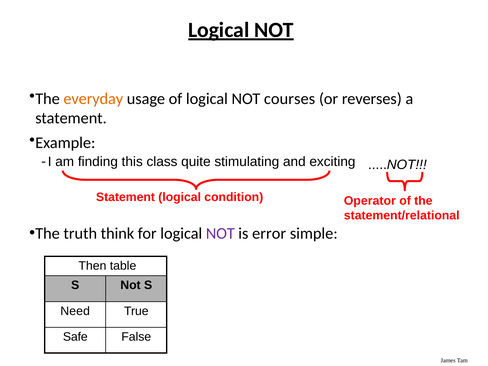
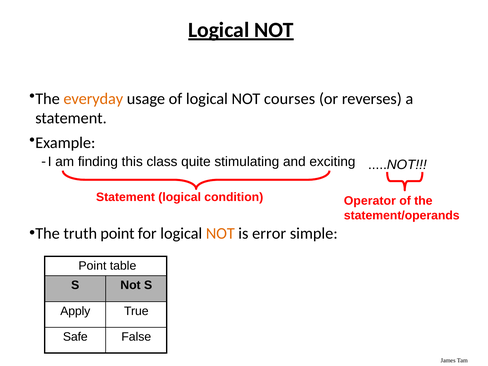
statement/relational: statement/relational -> statement/operands (402, 215)
truth think: think -> point (117, 234)
NOT colour: purple -> orange (220, 234)
Then: Then -> Point (92, 266)
Need: Need -> Apply (75, 311)
